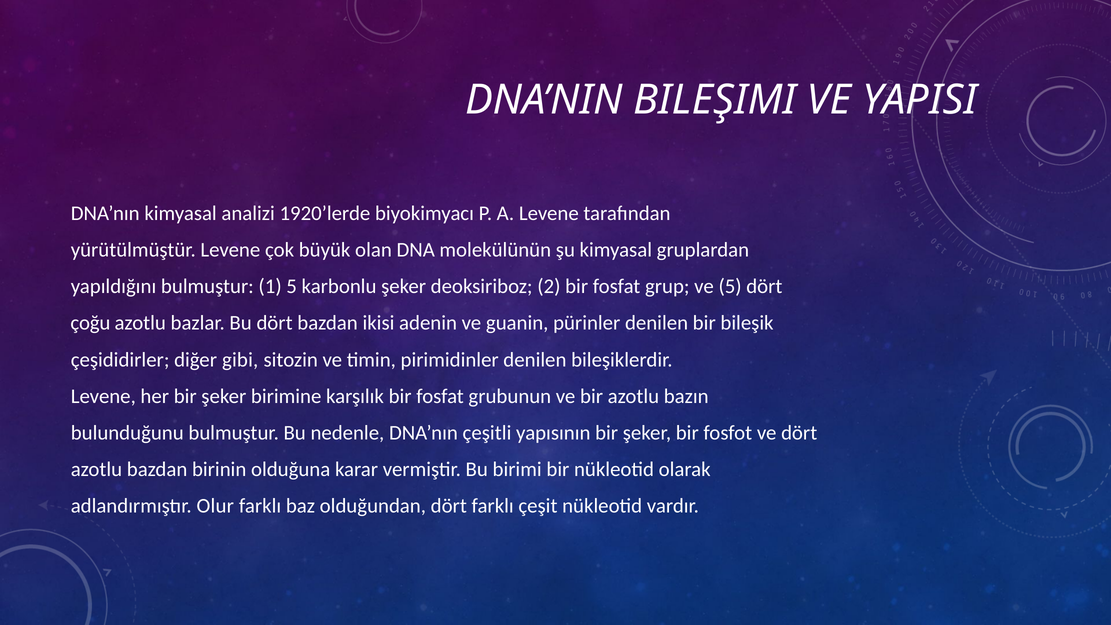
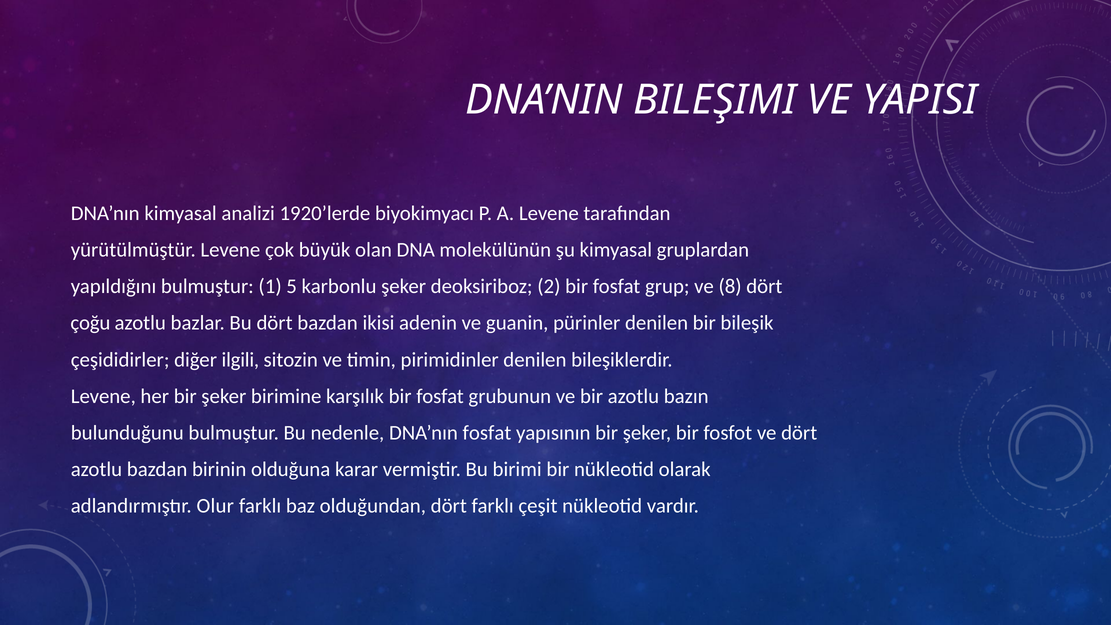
ve 5: 5 -> 8 (730, 286)
gibi: gibi -> ilgili (240, 360)
DNA’nın çeşitli: çeşitli -> fosfat (487, 433)
